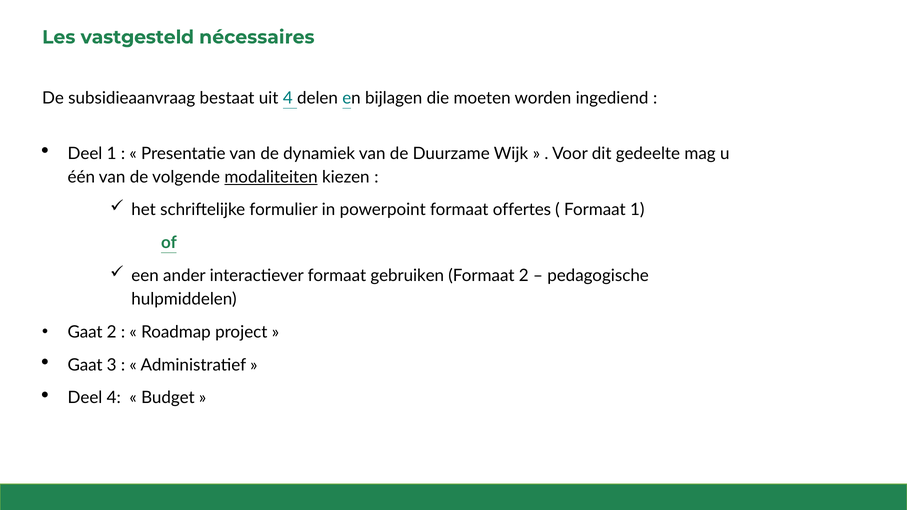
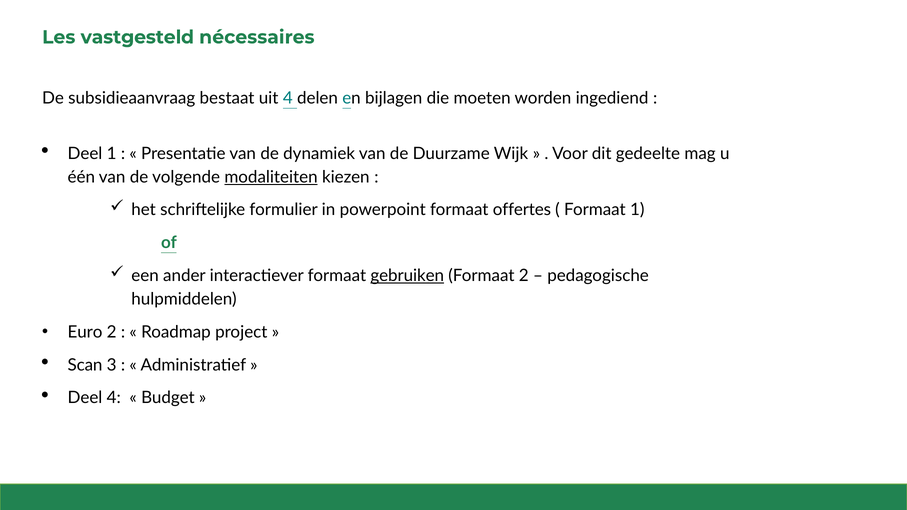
gebruiken underline: none -> present (407, 276)
Gaat: Gaat -> Euro (85, 332)
Gaat: Gaat -> Scan (85, 365)
